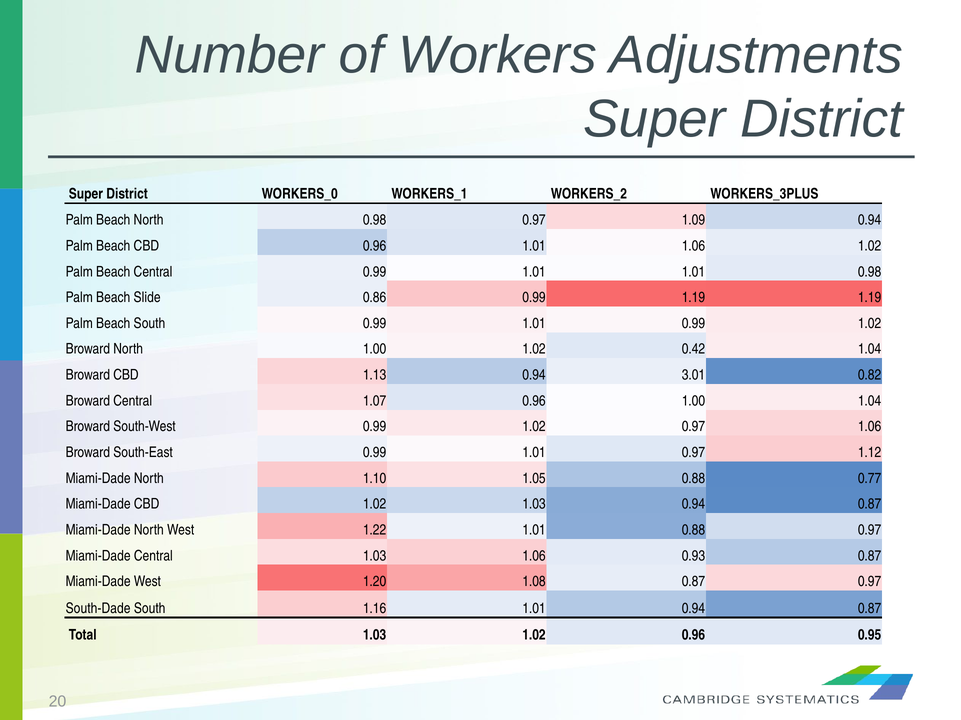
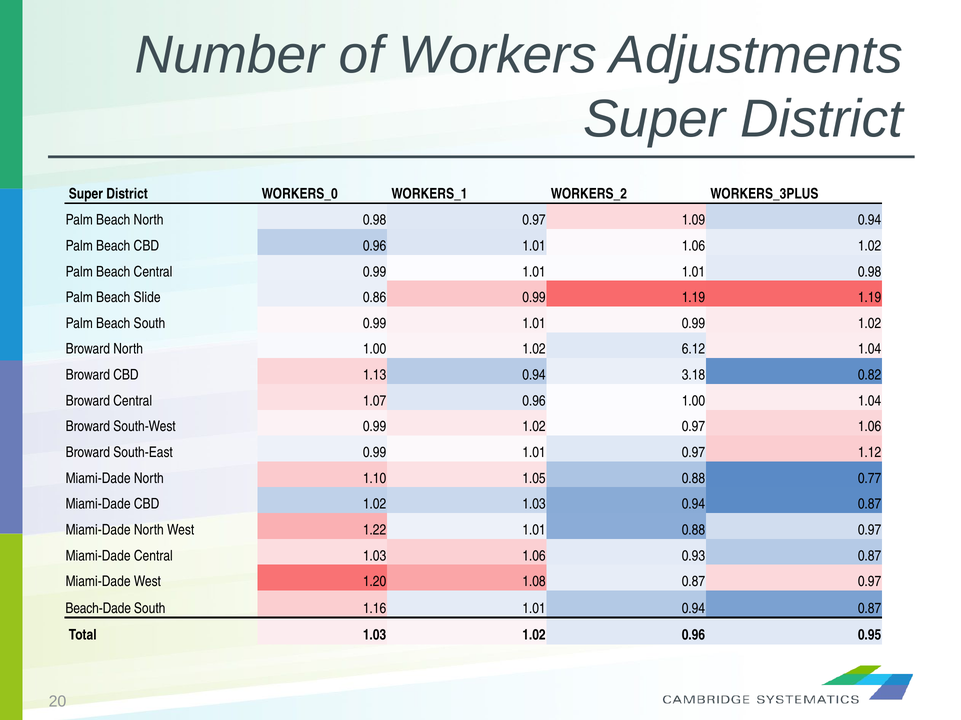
0.42: 0.42 -> 6.12 (693, 350)
3.01: 3.01 -> 3.18 (693, 375)
South-Dade: South-Dade -> Beach-Dade (98, 609)
